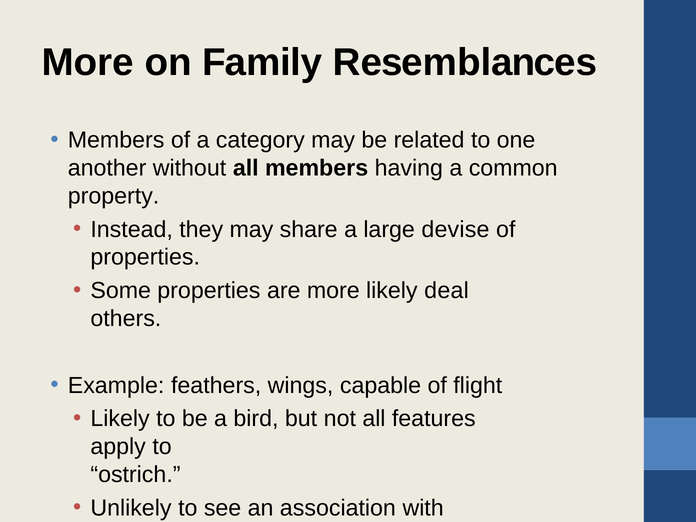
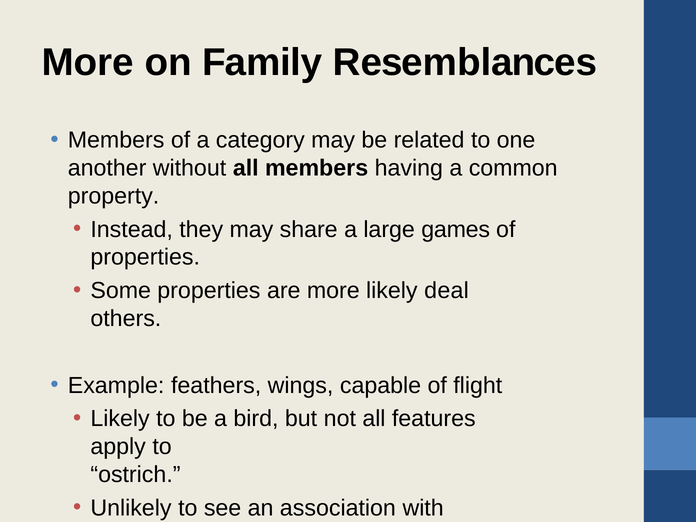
devise: devise -> games (456, 229)
